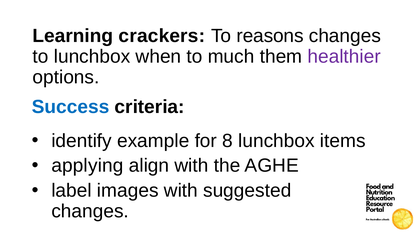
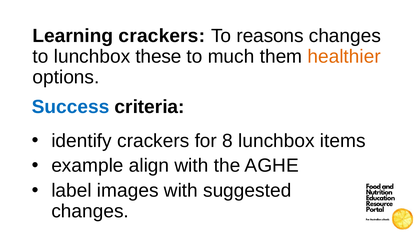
when: when -> these (159, 57)
healthier colour: purple -> orange (344, 57)
identify example: example -> crackers (153, 141)
applying: applying -> example (87, 166)
